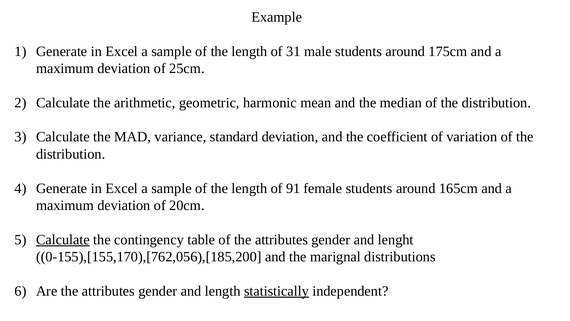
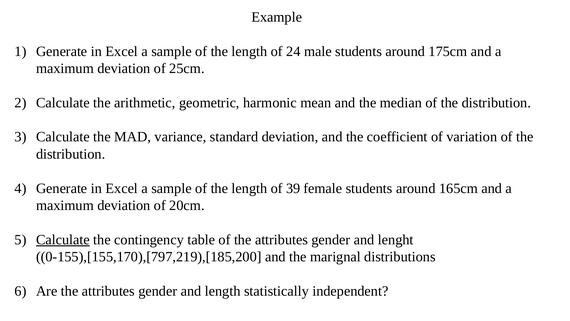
31: 31 -> 24 (293, 51)
91: 91 -> 39 (293, 188)
0-155),[155,170),[762,056),[185,200: 0-155),[155,170),[762,056),[185,200 -> 0-155),[155,170),[797,219),[185,200 (149, 256)
statistically underline: present -> none (276, 291)
